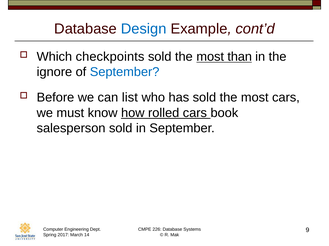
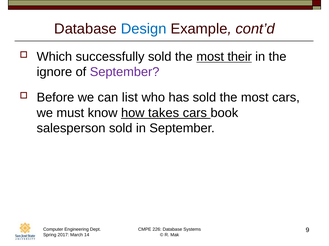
checkpoints: checkpoints -> successfully (110, 57)
than: than -> their (240, 57)
September colour: blue -> purple (125, 72)
rolled: rolled -> takes (164, 113)
